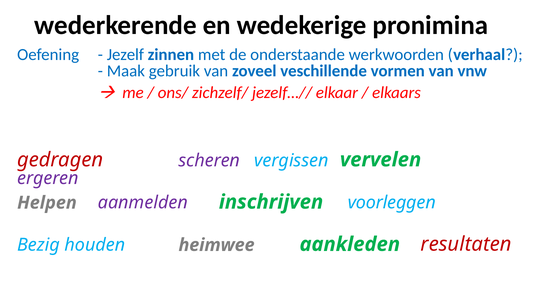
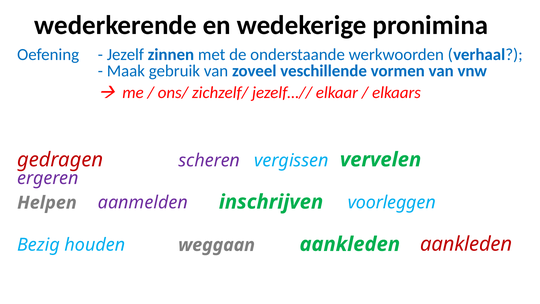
heimwee: heimwee -> weggaan (217, 245)
aankleden resultaten: resultaten -> aankleden (466, 244)
